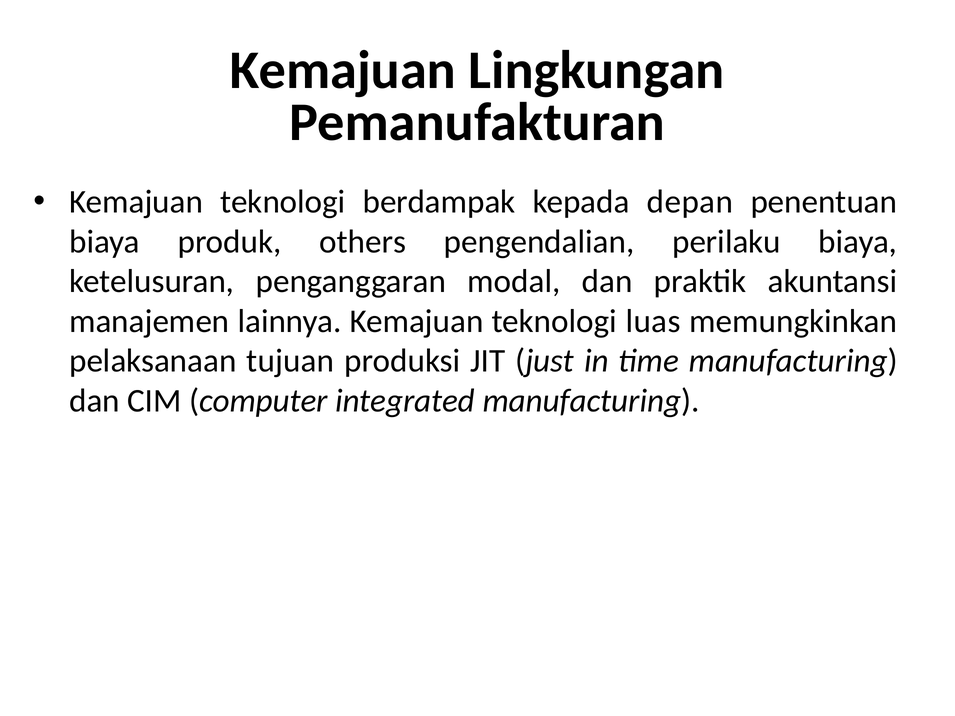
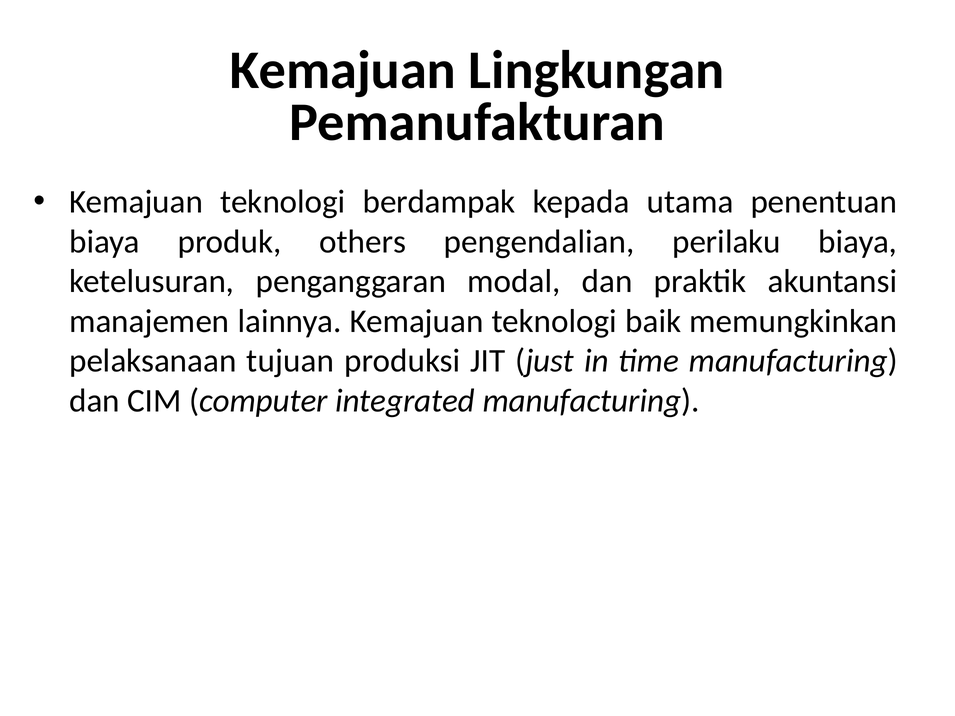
depan: depan -> utama (690, 202)
luas: luas -> baik (653, 321)
